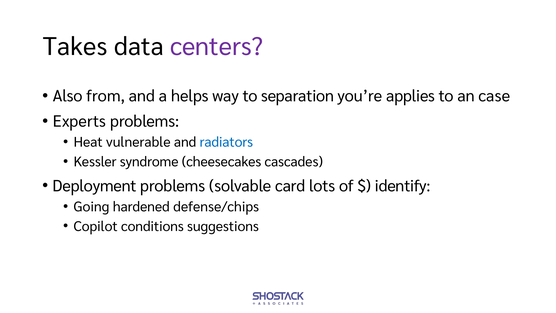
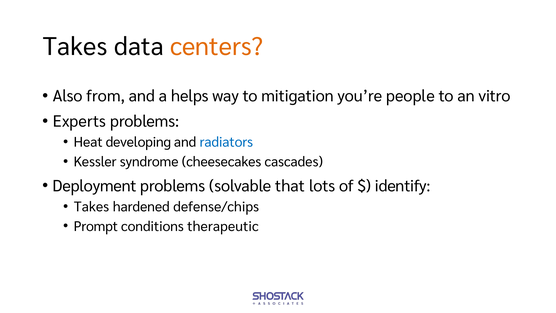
centers colour: purple -> orange (217, 47)
separation: separation -> mitigation (298, 96)
applies: applies -> people (410, 96)
case: case -> vitro (494, 96)
vulnerable: vulnerable -> developing (138, 142)
card: card -> that (290, 186)
Going: Going -> Takes (92, 207)
Copilot: Copilot -> Prompt (96, 226)
suggestions: suggestions -> therapeutic (223, 226)
